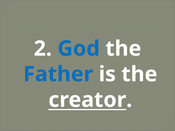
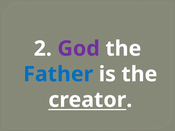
God colour: blue -> purple (79, 49)
